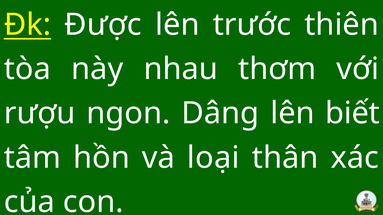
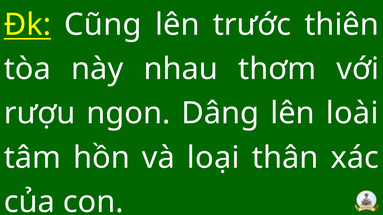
Được: Được -> Cũng (103, 25)
biết: biết -> loài (352, 114)
